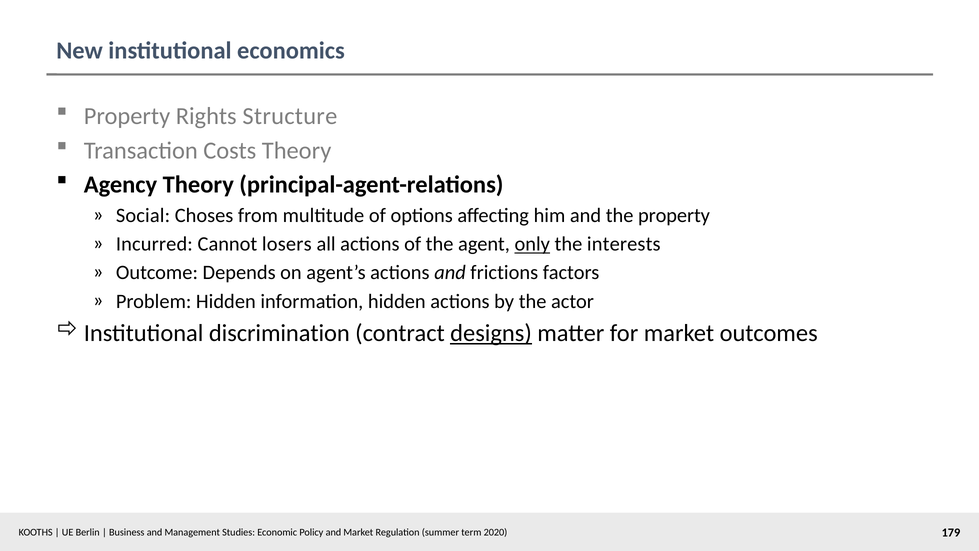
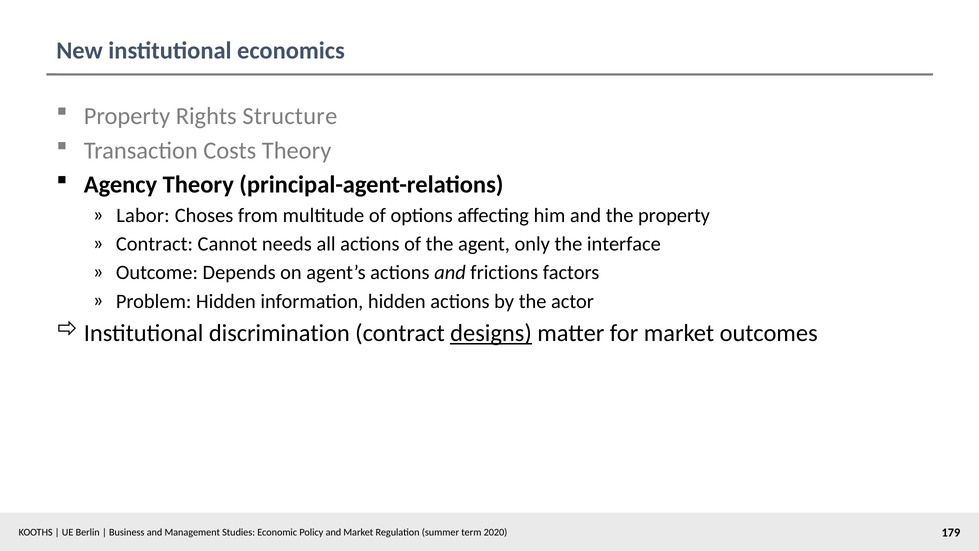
Social: Social -> Labor (143, 215)
Incurred: Incurred -> Contract (154, 244)
losers: losers -> needs (287, 244)
only underline: present -> none (532, 244)
interests: interests -> interface (624, 244)
